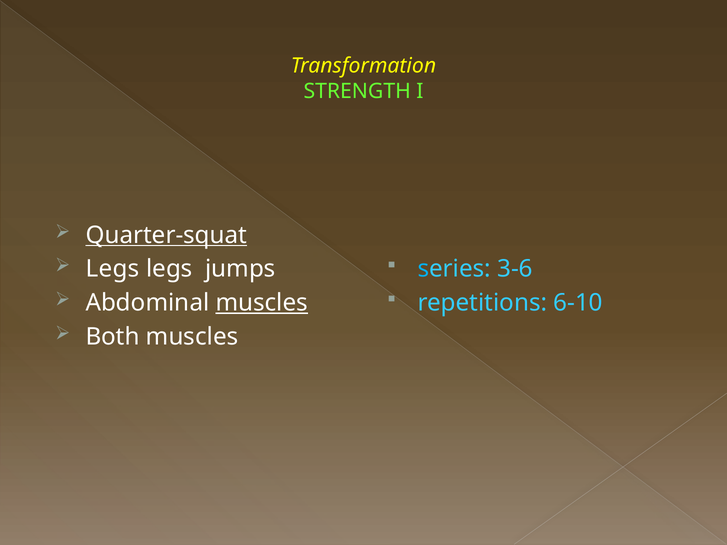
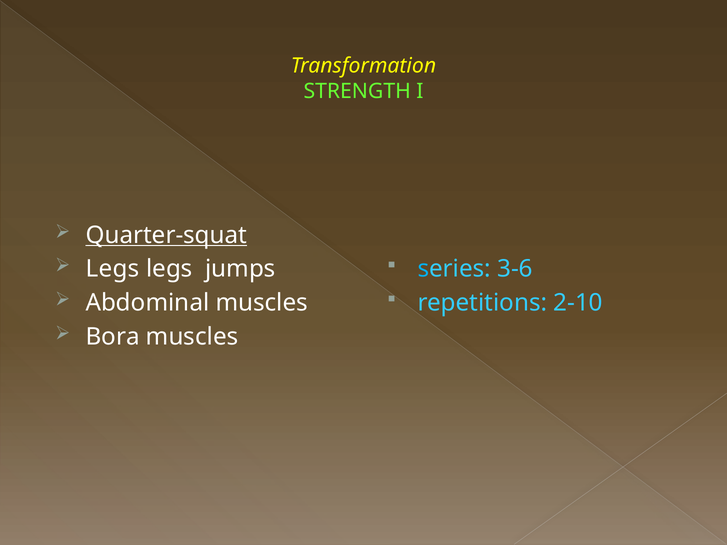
muscles underline: present -> none (262, 303)
6-10: 6-10 -> 2-10 (578, 303)
Both: Both -> Bora (113, 337)
